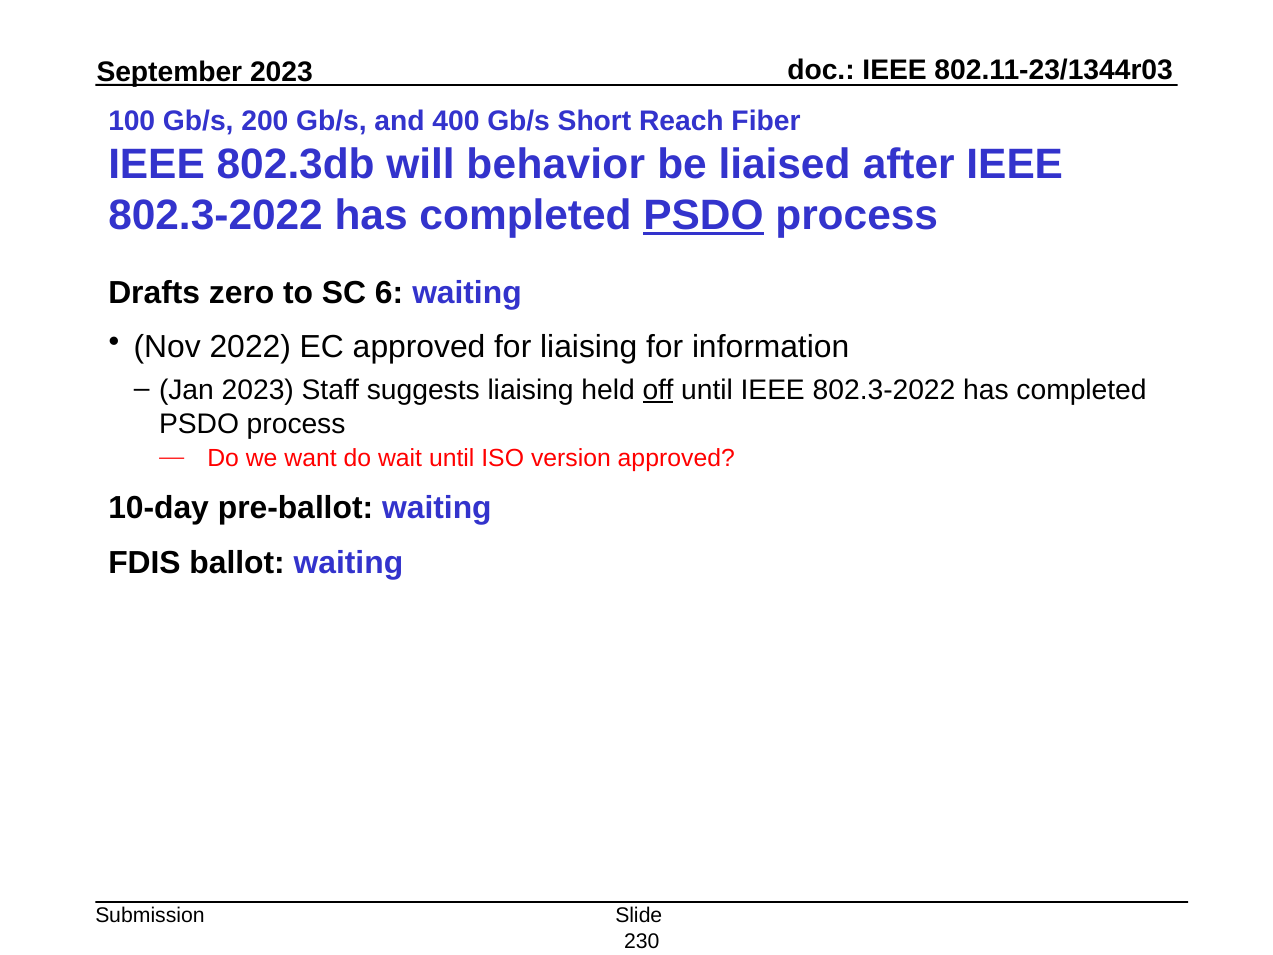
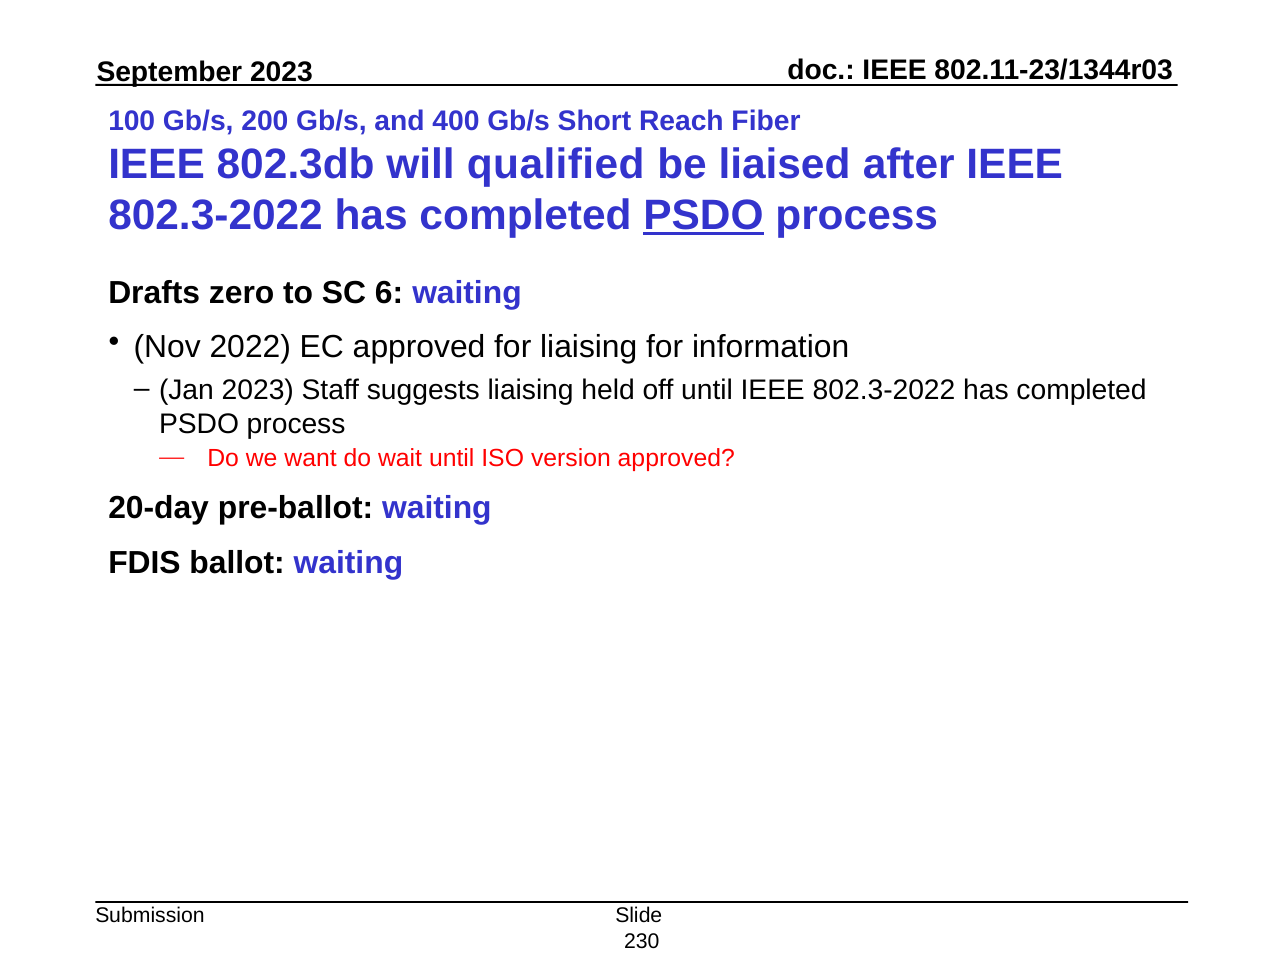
behavior: behavior -> qualified (556, 164)
off underline: present -> none (658, 390)
10-day: 10-day -> 20-day (159, 508)
